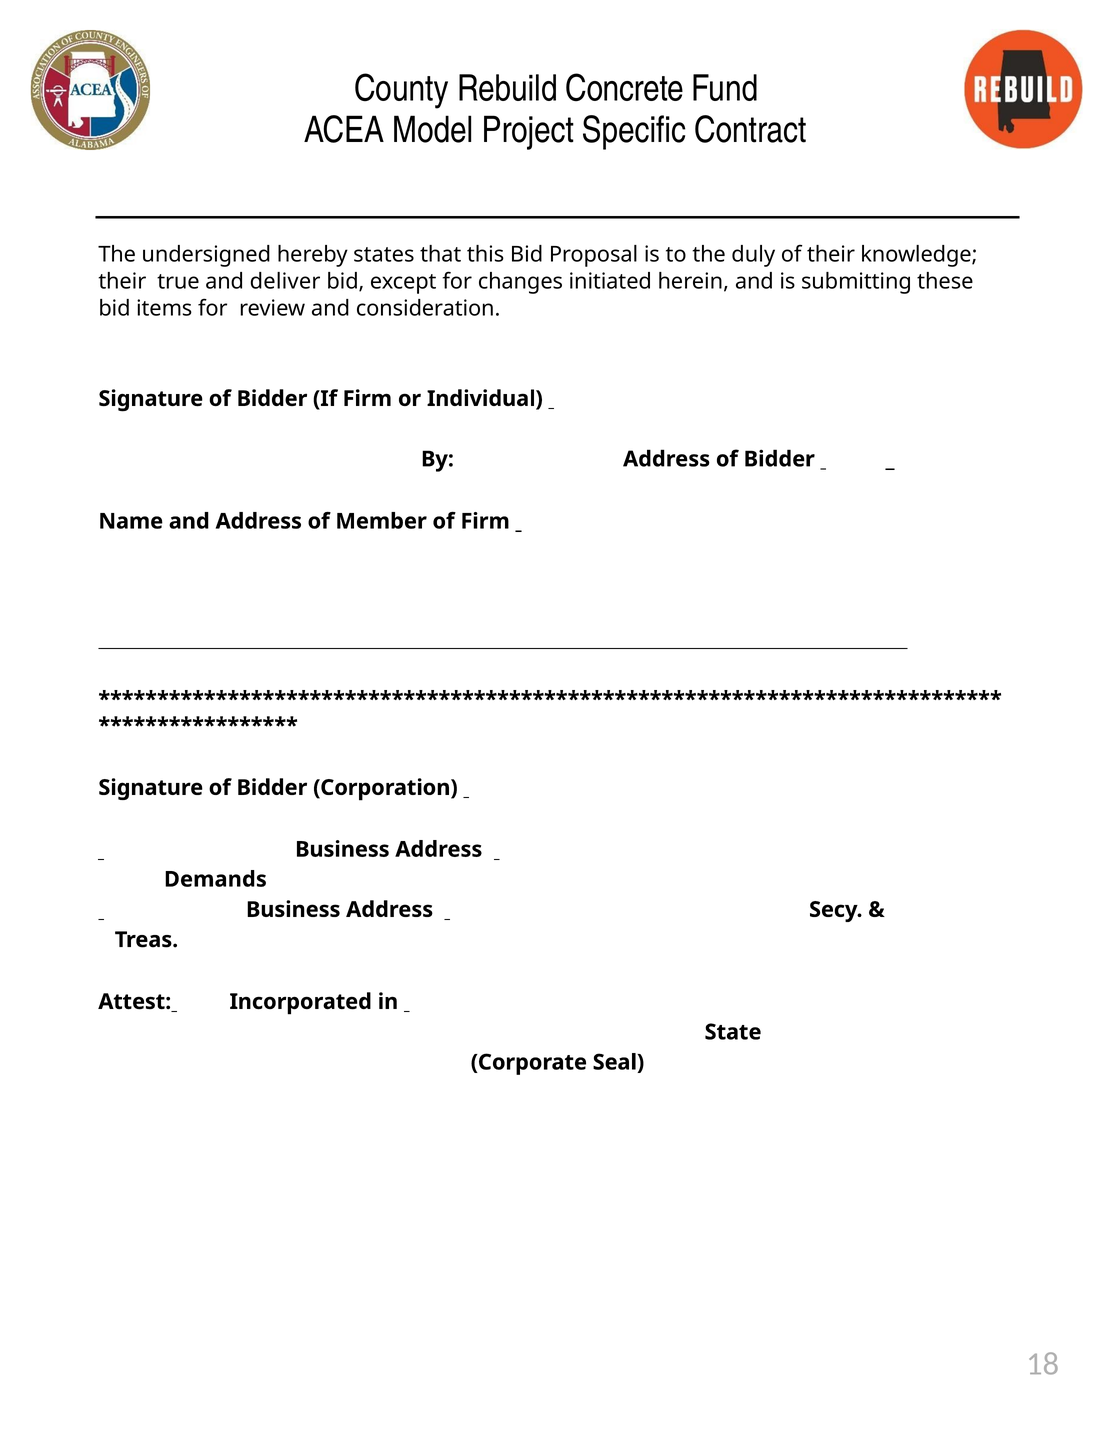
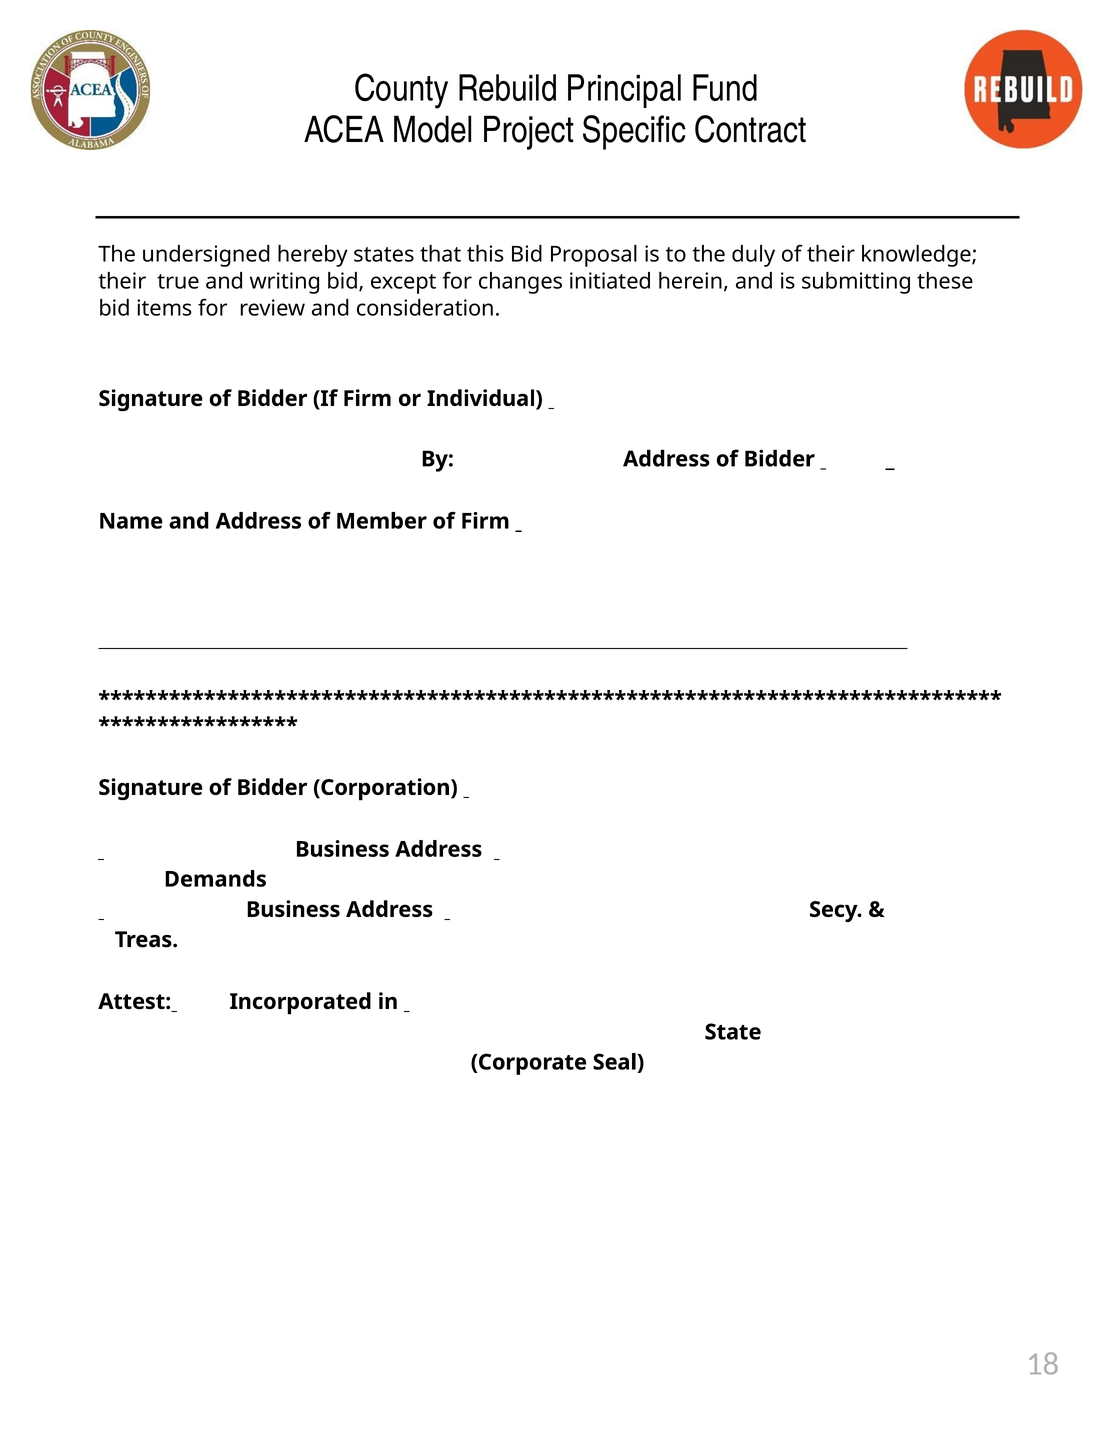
Concrete: Concrete -> Principal (624, 89)
deliver: deliver -> writing (285, 282)
